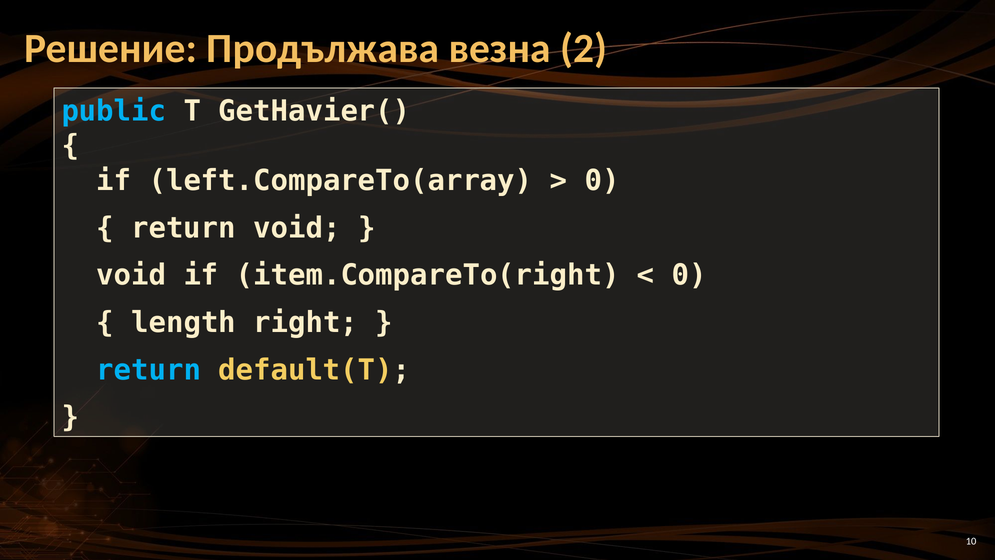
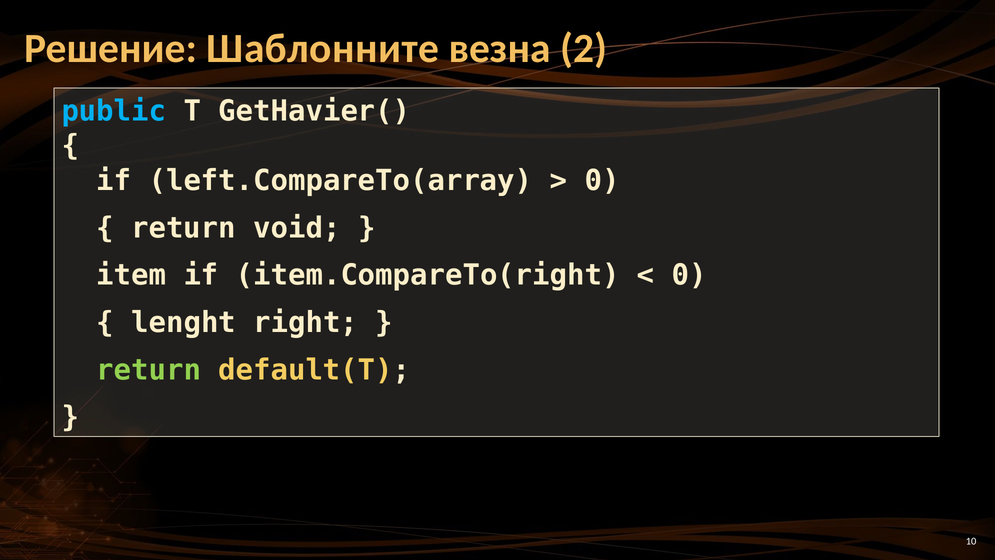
Продължава: Продължава -> Шаблонните (323, 48)
void: void -> item (131, 275)
length: length -> lenght (184, 323)
return colour: light blue -> light green (149, 370)
